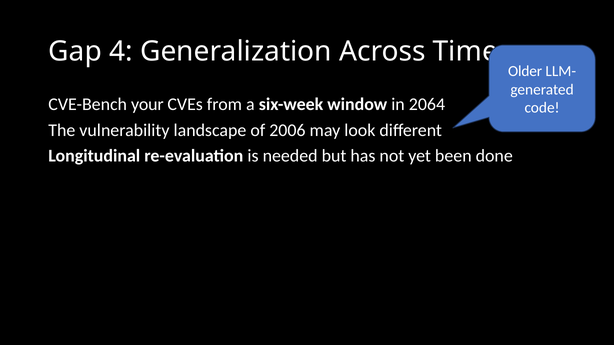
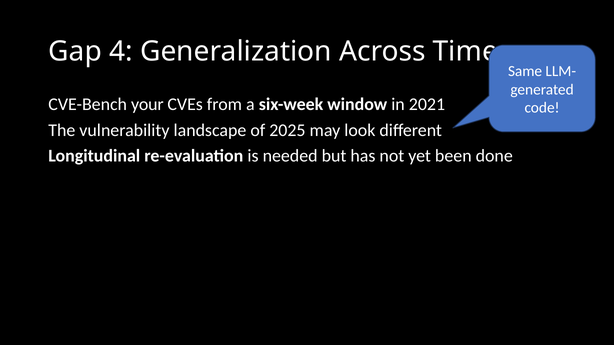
Older: Older -> Same (525, 71)
2064: 2064 -> 2021 (427, 105)
2006: 2006 -> 2025 (287, 130)
